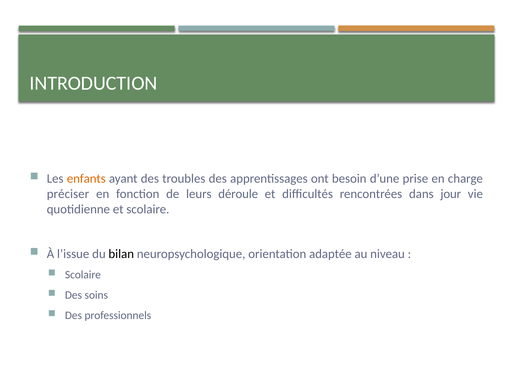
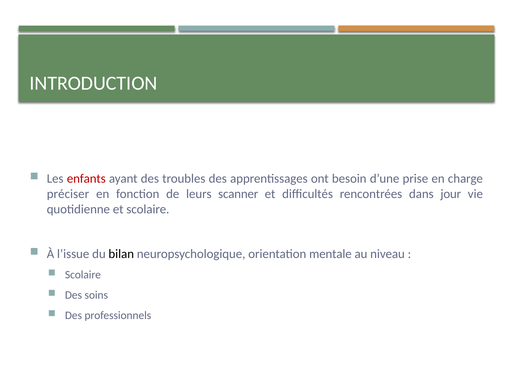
enfants colour: orange -> red (86, 178)
déroule: déroule -> scanner (238, 194)
adaptée: adaptée -> mentale (330, 254)
